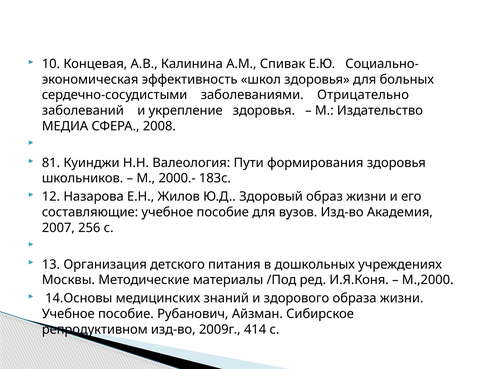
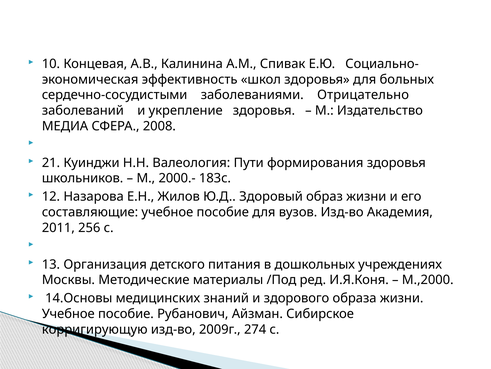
81: 81 -> 21 (51, 162)
2007: 2007 -> 2011 (58, 227)
репродуктивном: репродуктивном -> корригирующую (95, 329)
414: 414 -> 274 (255, 329)
